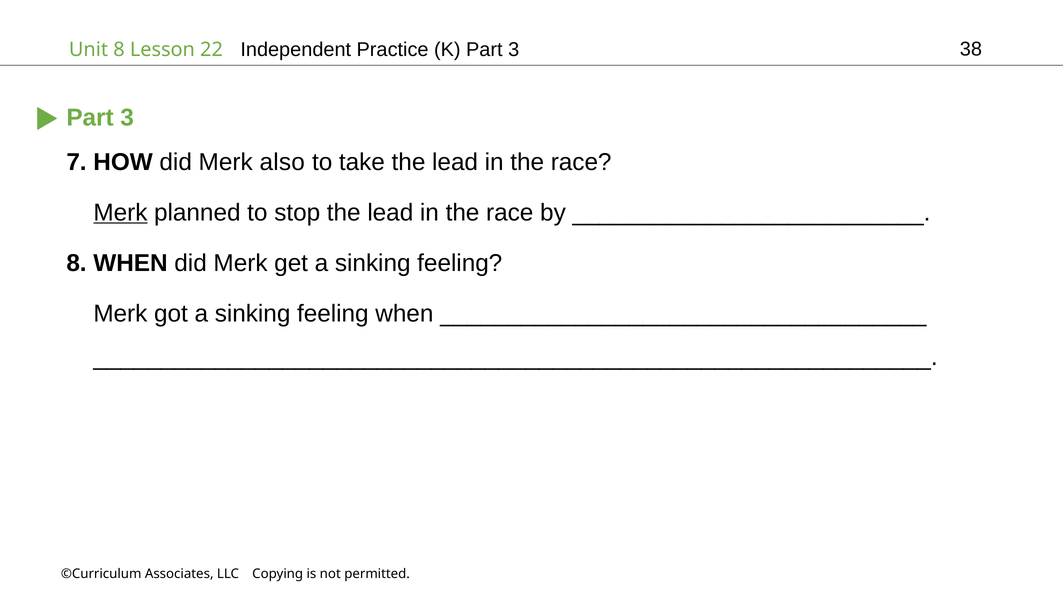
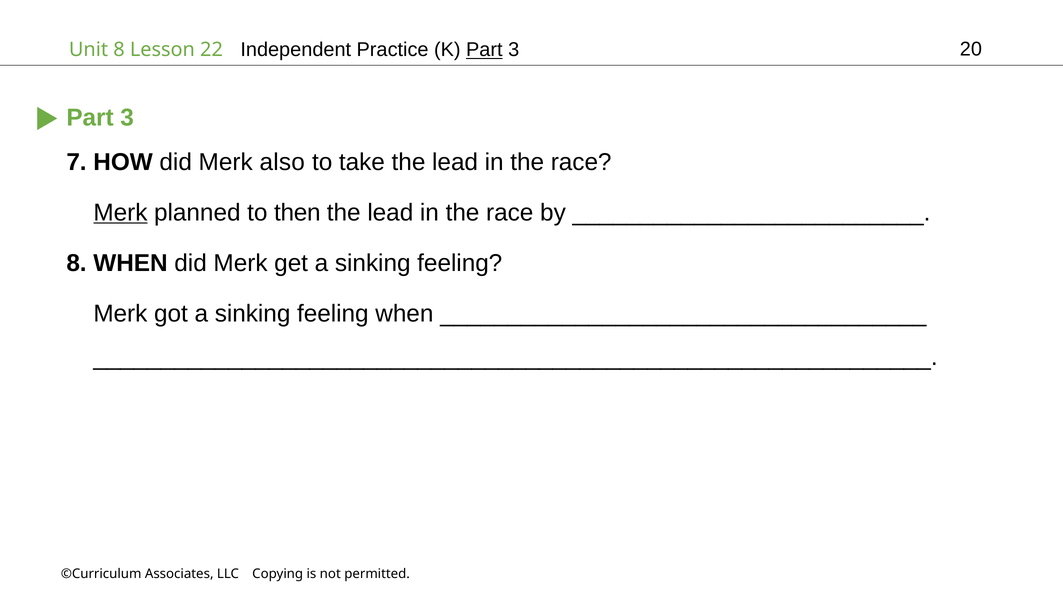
Part underline: none -> present (484, 50)
38: 38 -> 20 (971, 49)
stop: stop -> then (297, 212)
